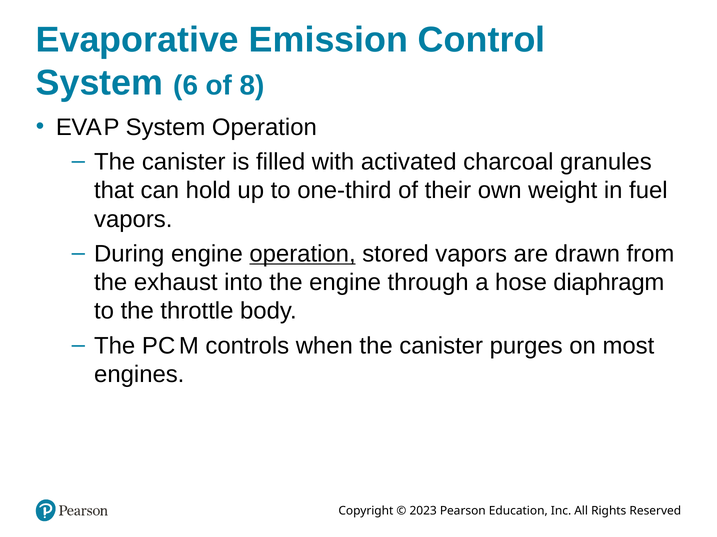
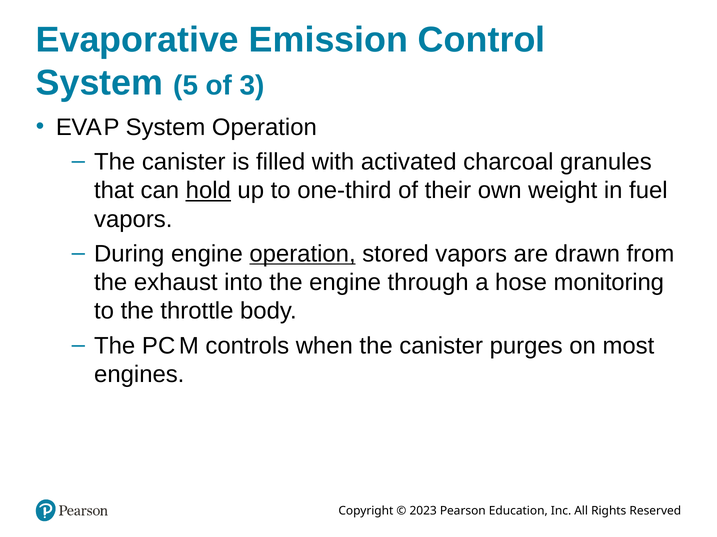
6: 6 -> 5 (186, 86)
8: 8 -> 3 (252, 86)
hold underline: none -> present (208, 191)
diaphragm: diaphragm -> monitoring (609, 283)
